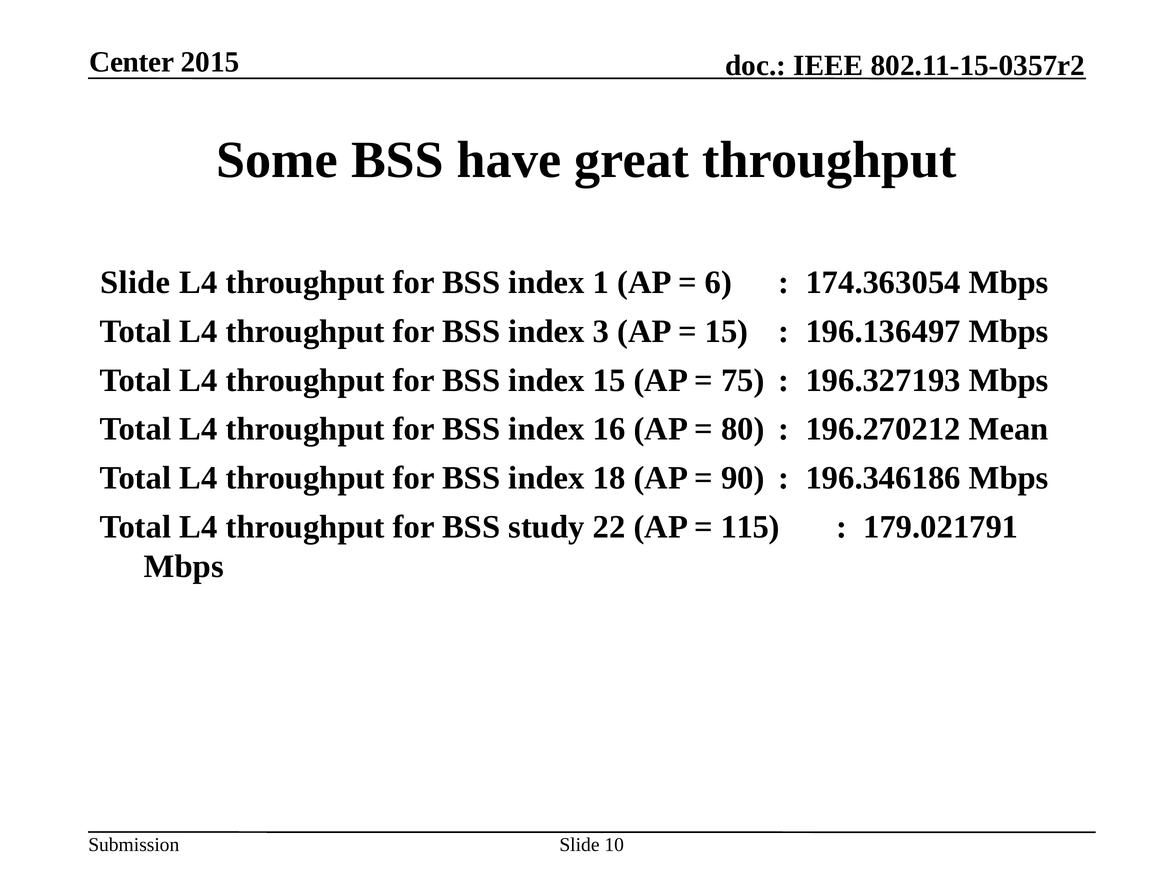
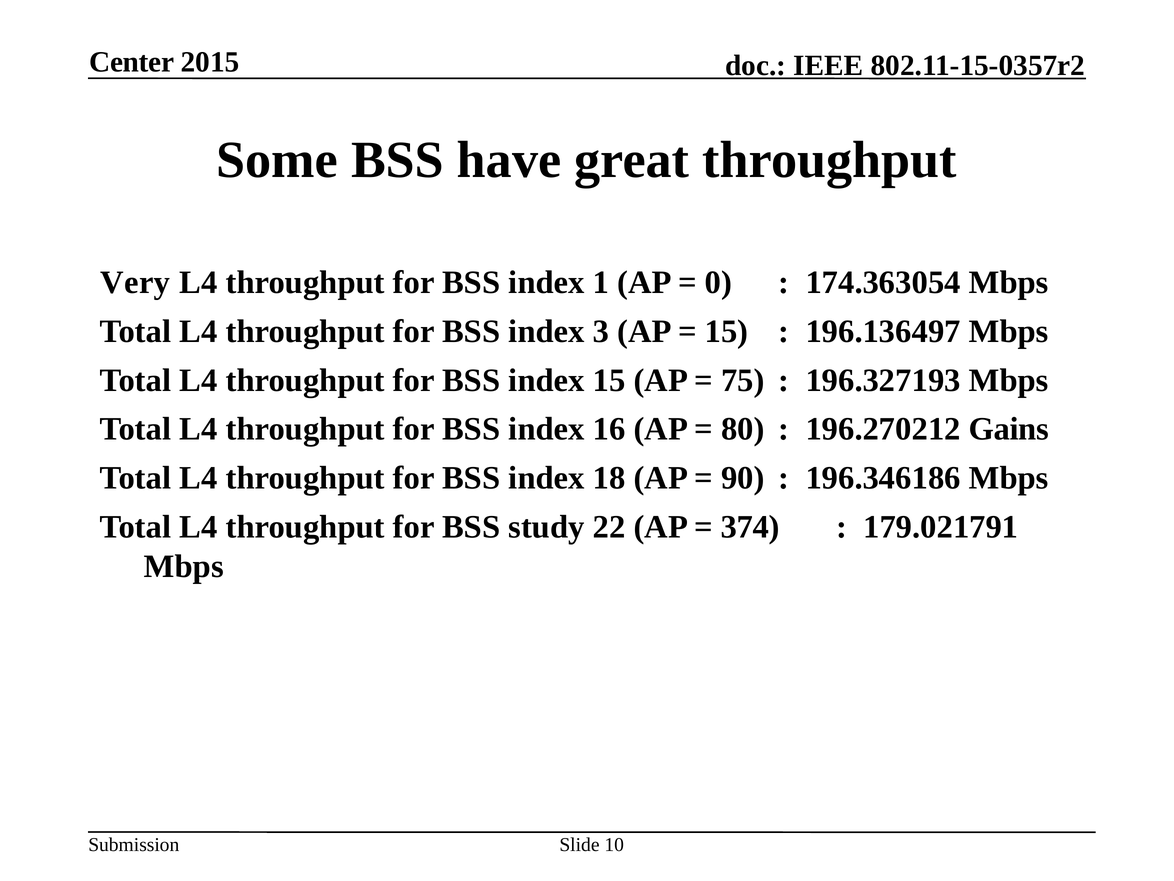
Slide: Slide -> Very (135, 282)
6: 6 -> 0 (718, 282)
Mean: Mean -> Gains (1009, 429)
115: 115 -> 374 (750, 527)
